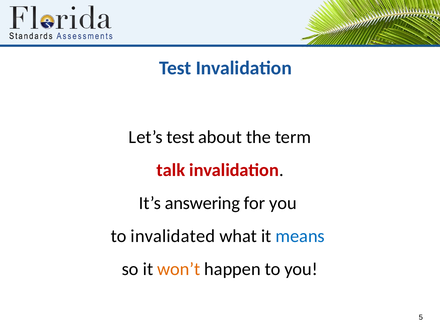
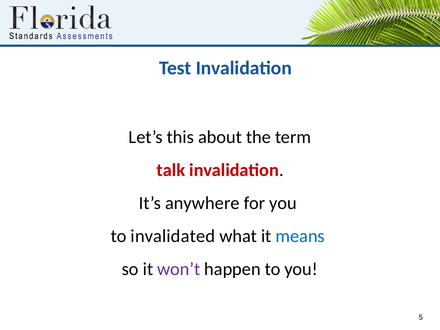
Let’s test: test -> this (180, 137)
answering: answering -> anywhere (202, 203)
won’t colour: orange -> purple (179, 269)
